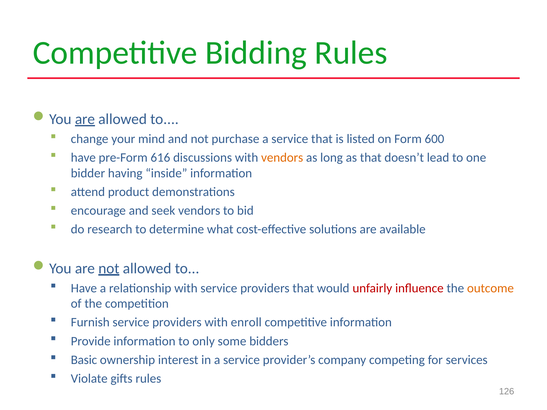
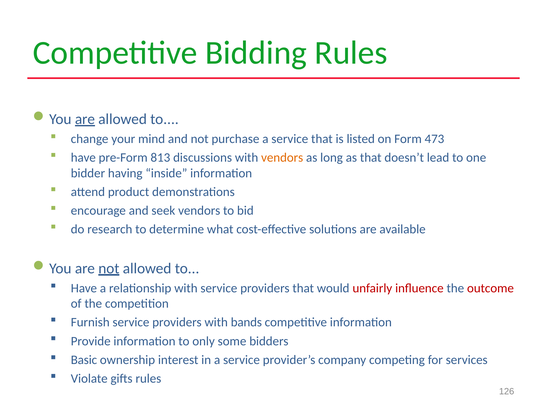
600: 600 -> 473 (434, 139)
616: 616 -> 813 (160, 158)
outcome colour: orange -> red (490, 288)
enroll: enroll -> bands (246, 323)
